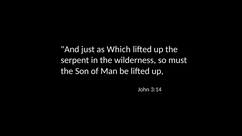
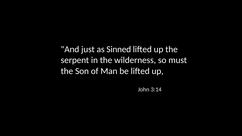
Which: Which -> Sinned (119, 49)
